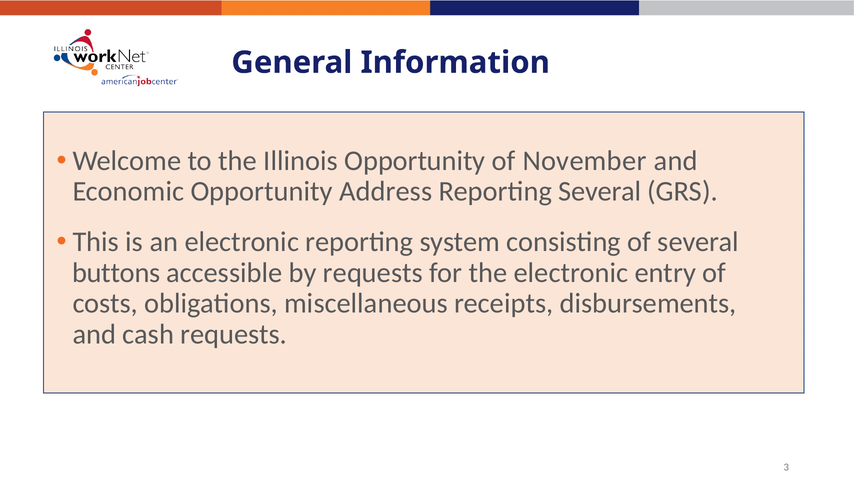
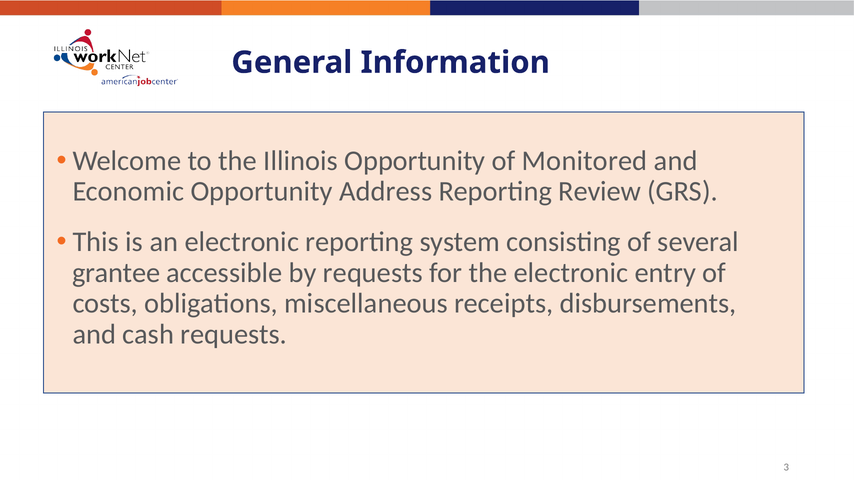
November: November -> Monitored (585, 161)
Reporting Several: Several -> Review (600, 192)
buttons: buttons -> grantee (116, 273)
